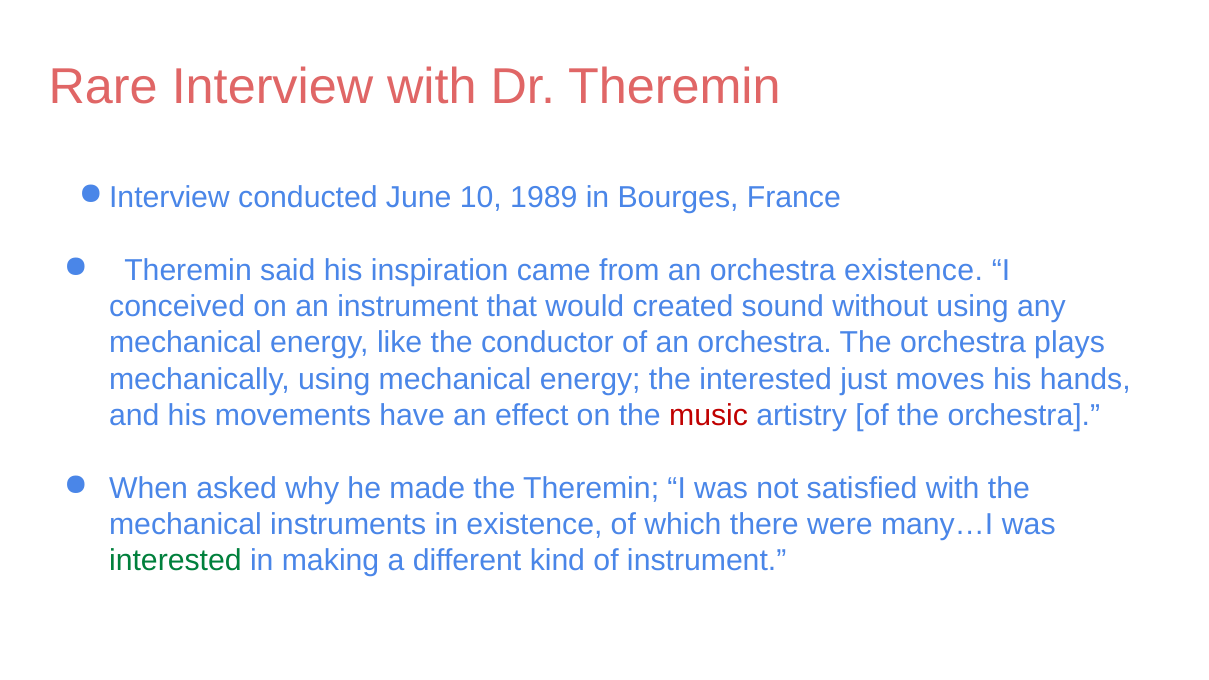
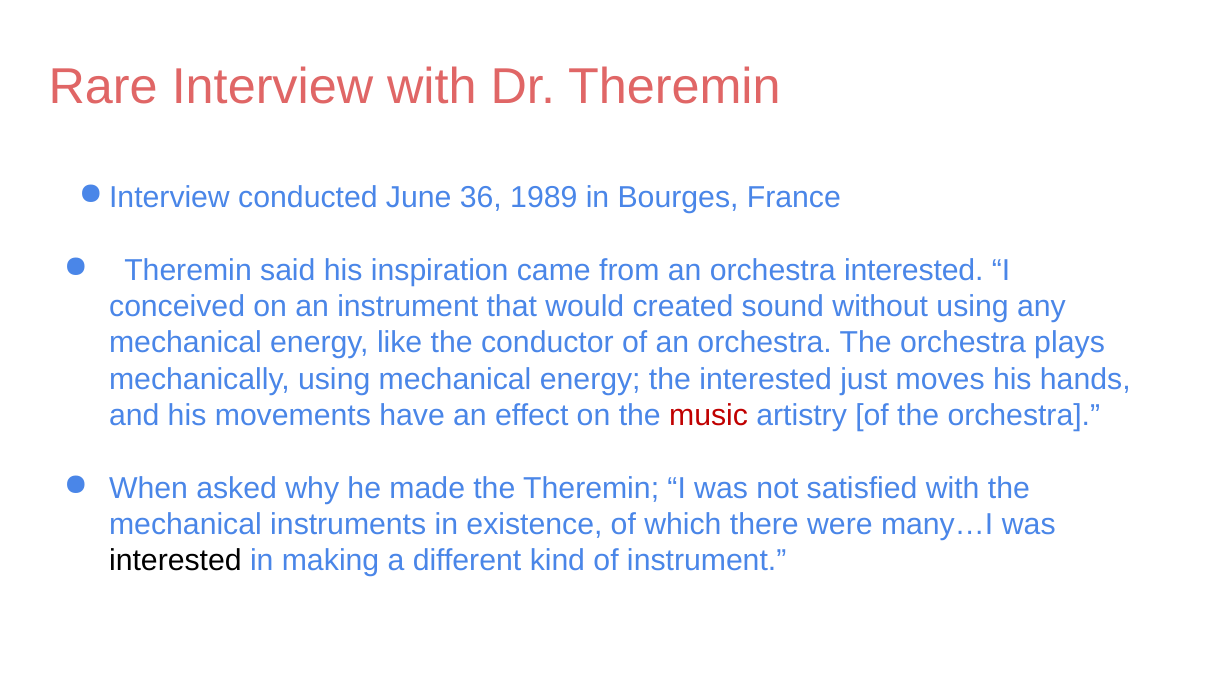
10: 10 -> 36 (481, 198)
orchestra existence: existence -> interested (914, 271)
interested colour: green -> black (175, 561)
